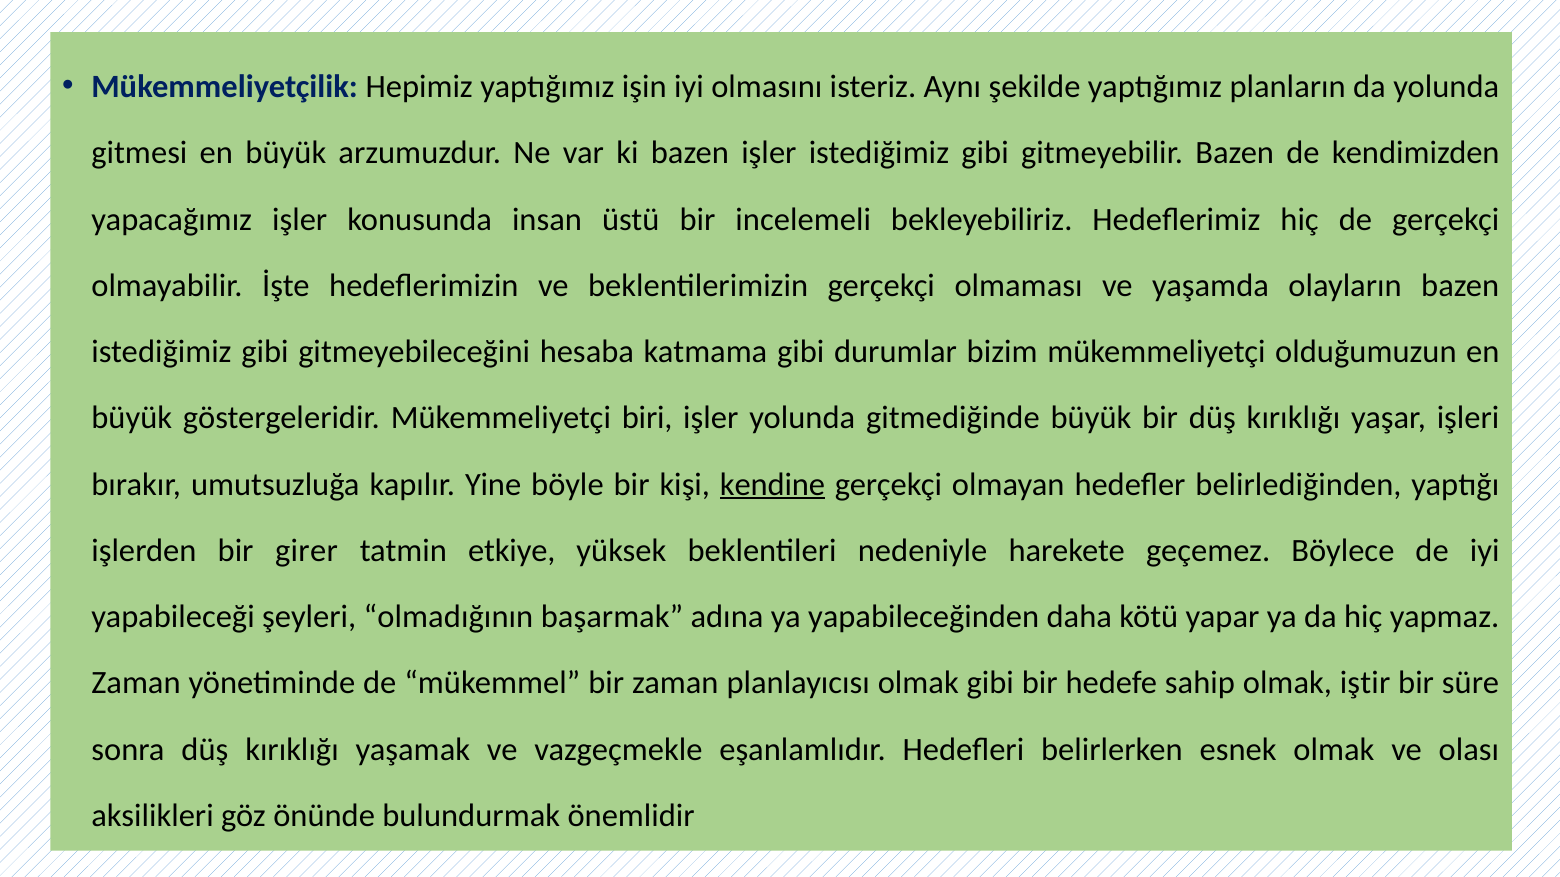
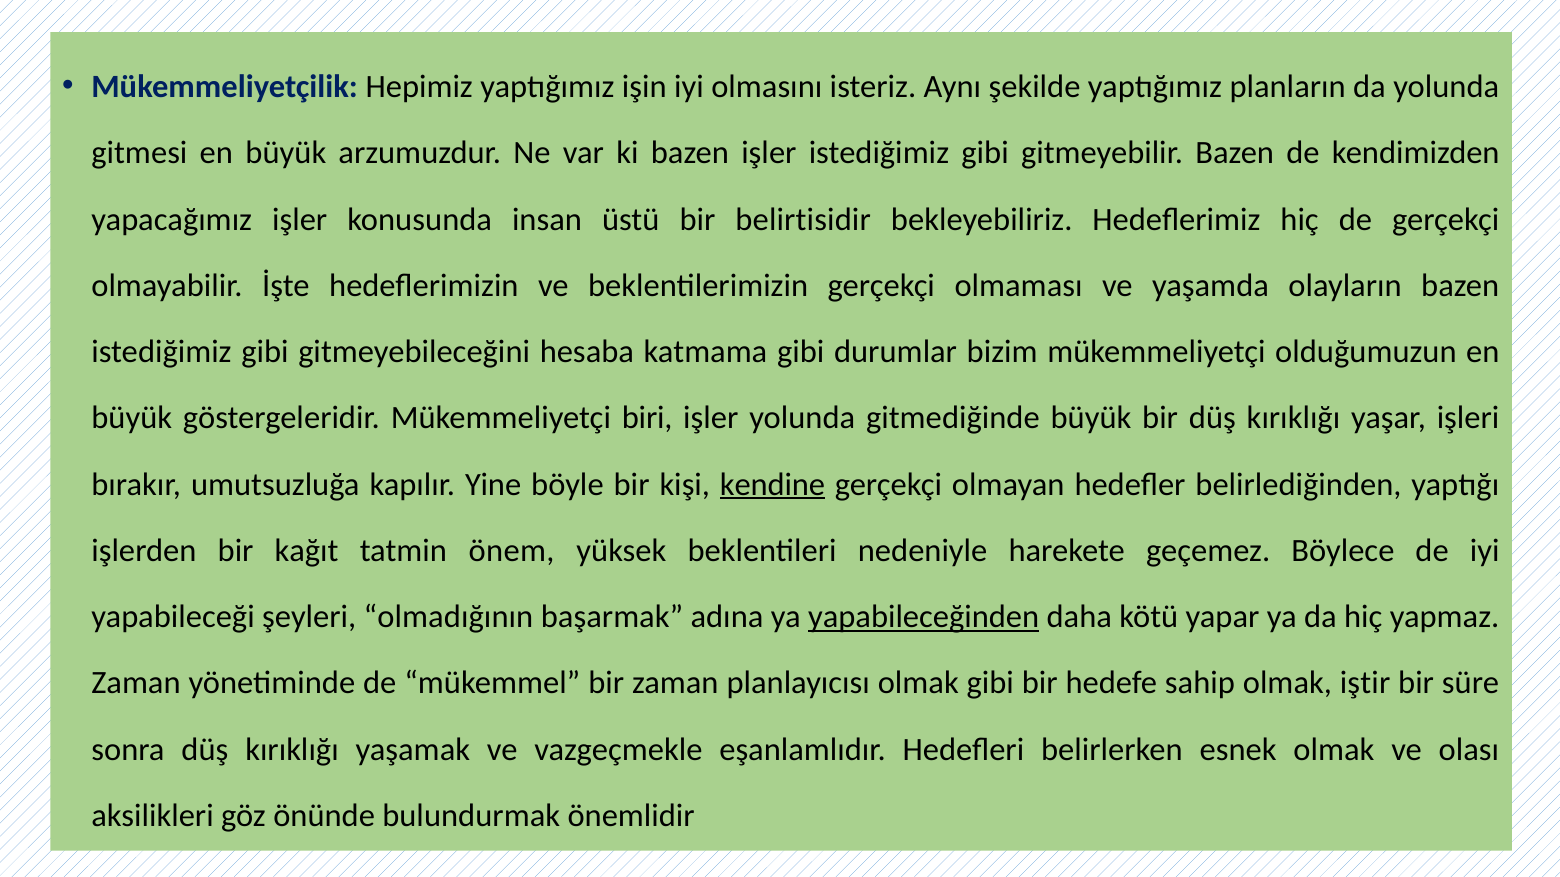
incelemeli: incelemeli -> belirtisidir (803, 220)
girer: girer -> kağıt (307, 551)
etkiye: etkiye -> önem (512, 551)
yapabileceğinden underline: none -> present (924, 617)
